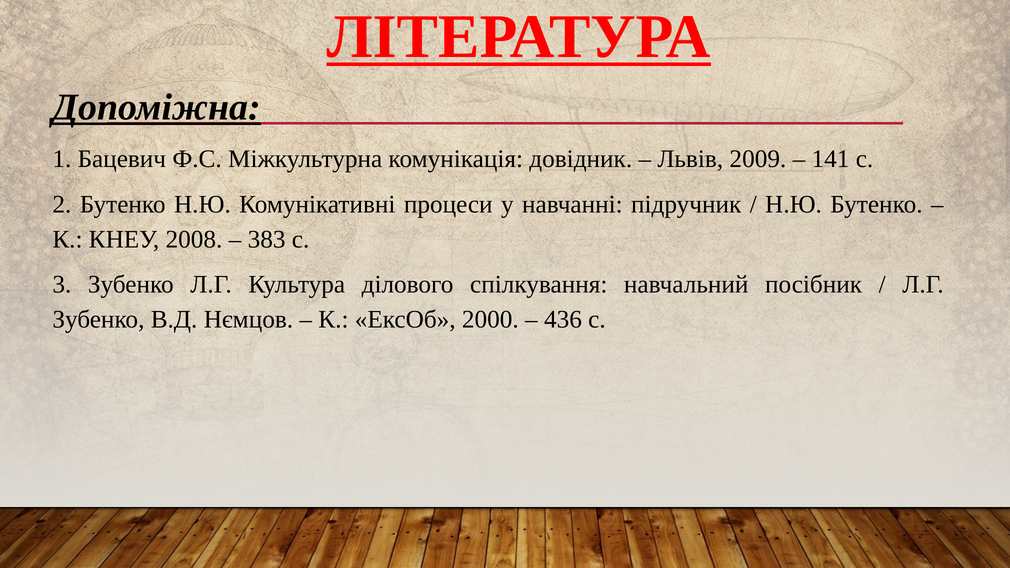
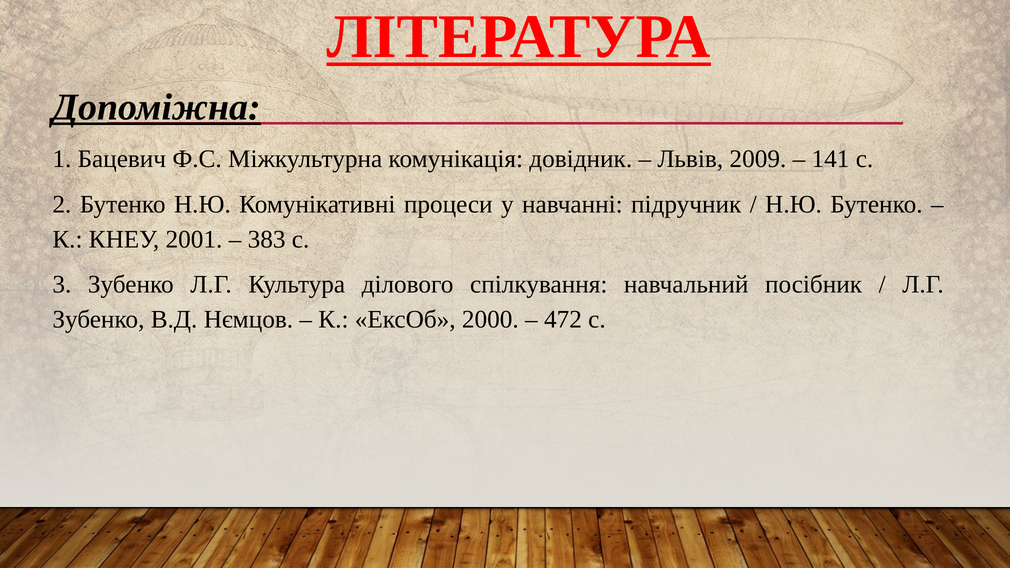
2008: 2008 -> 2001 (194, 239)
436: 436 -> 472 (563, 320)
